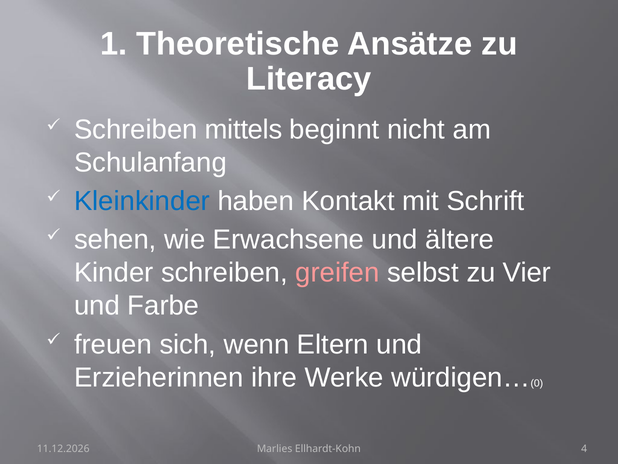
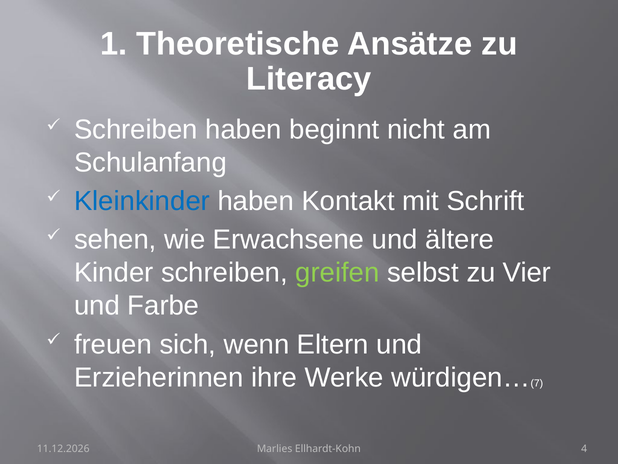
Schreiben mittels: mittels -> haben (244, 130)
greifen colour: pink -> light green (337, 273)
0: 0 -> 7 (537, 383)
